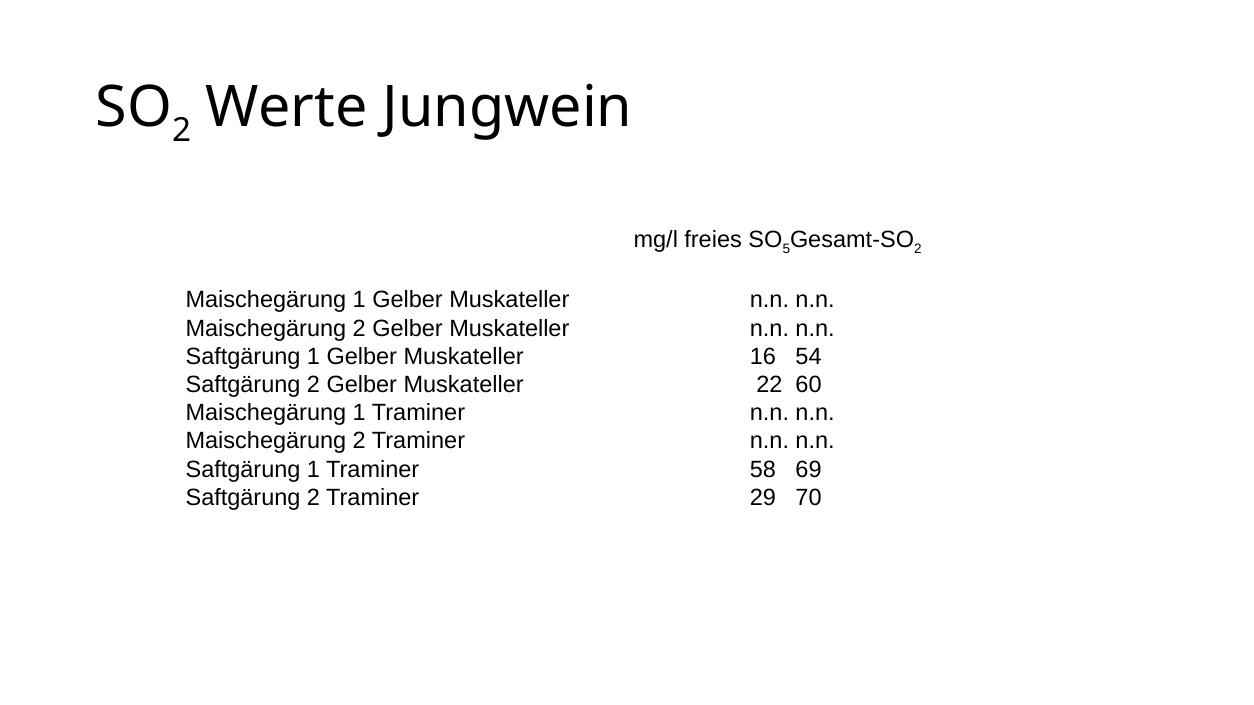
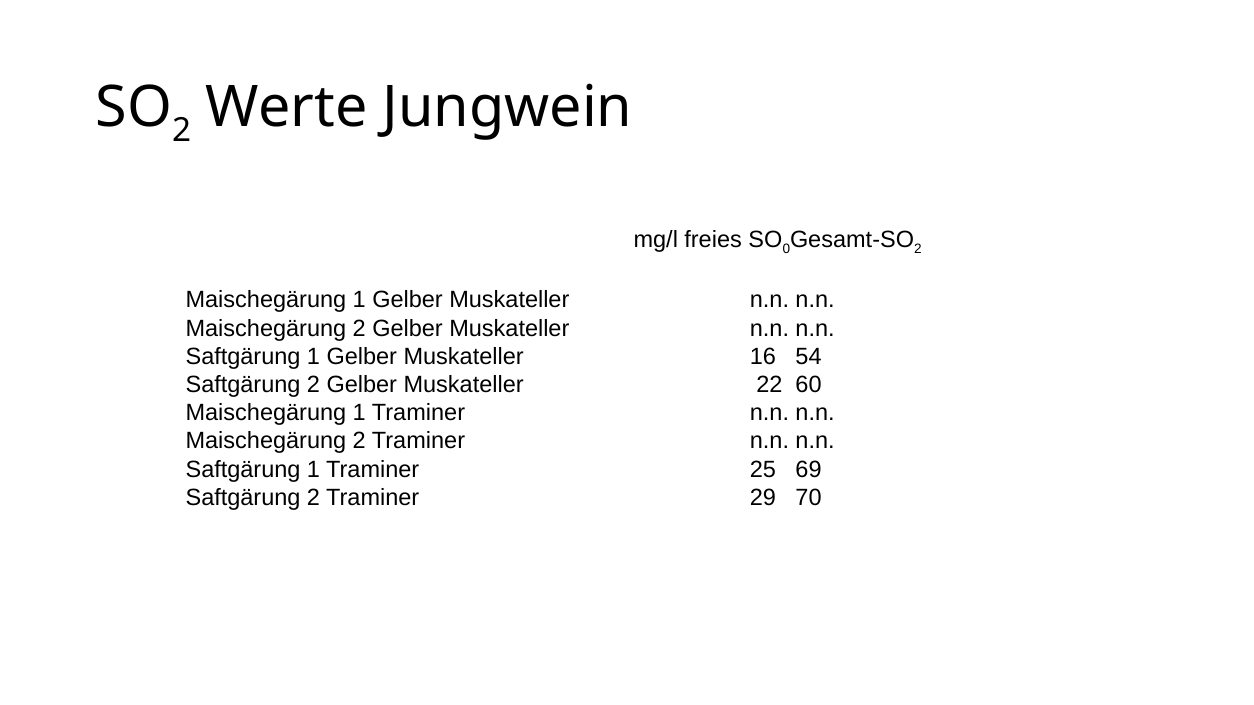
5: 5 -> 0 (786, 249)
58: 58 -> 25 (763, 470)
